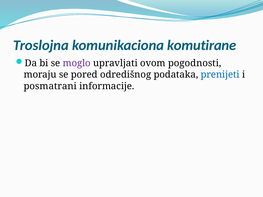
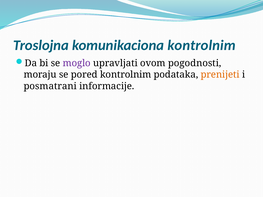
komunikaciona komutirane: komutirane -> kontrolnim (202, 45)
pored odredišnog: odredišnog -> kontrolnim (126, 75)
prenijeti colour: blue -> orange (220, 75)
